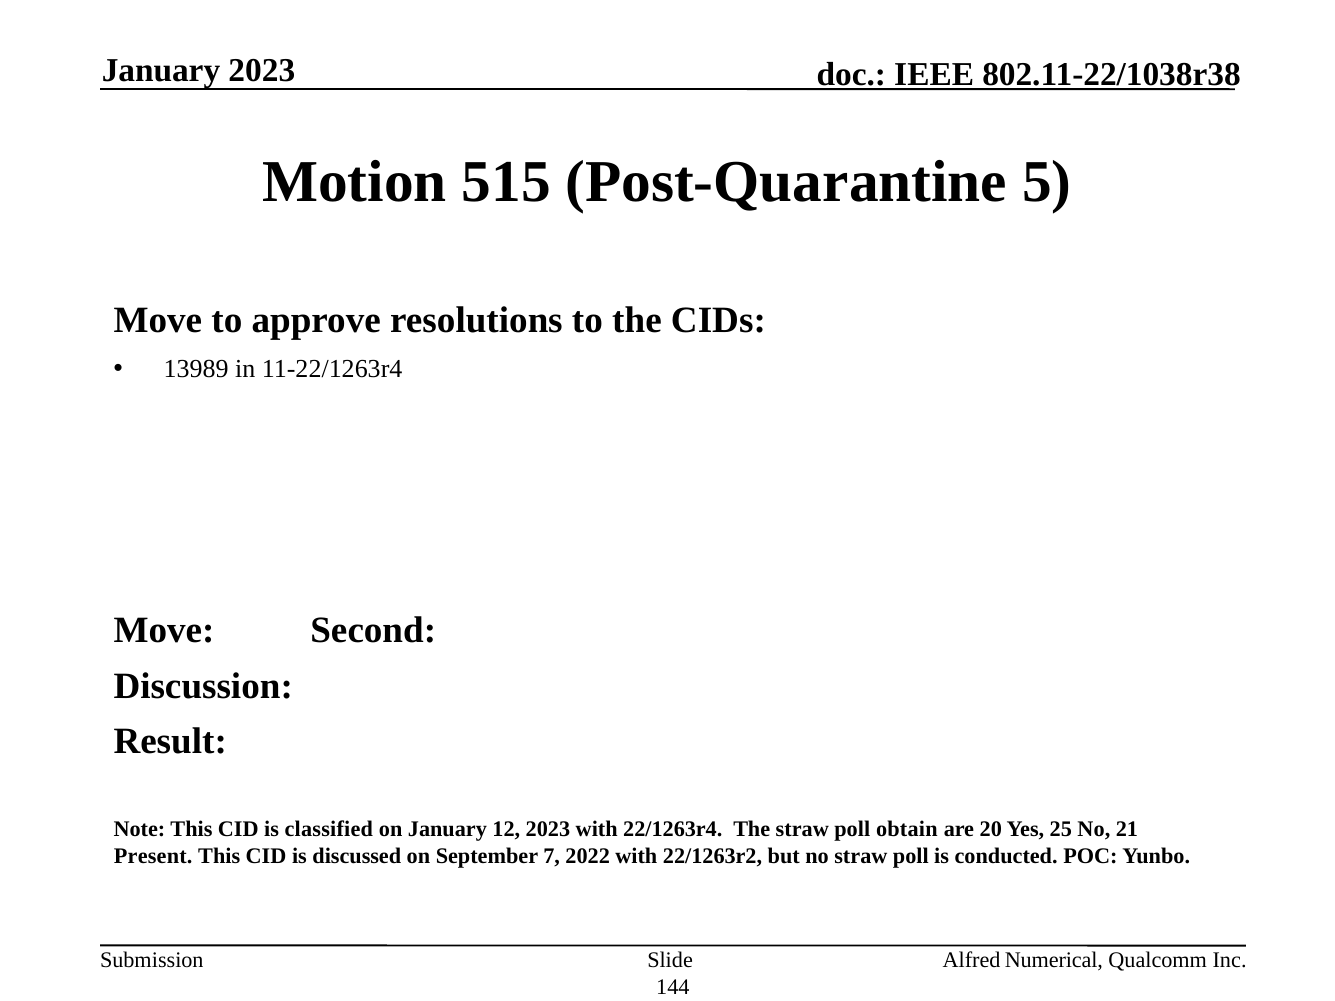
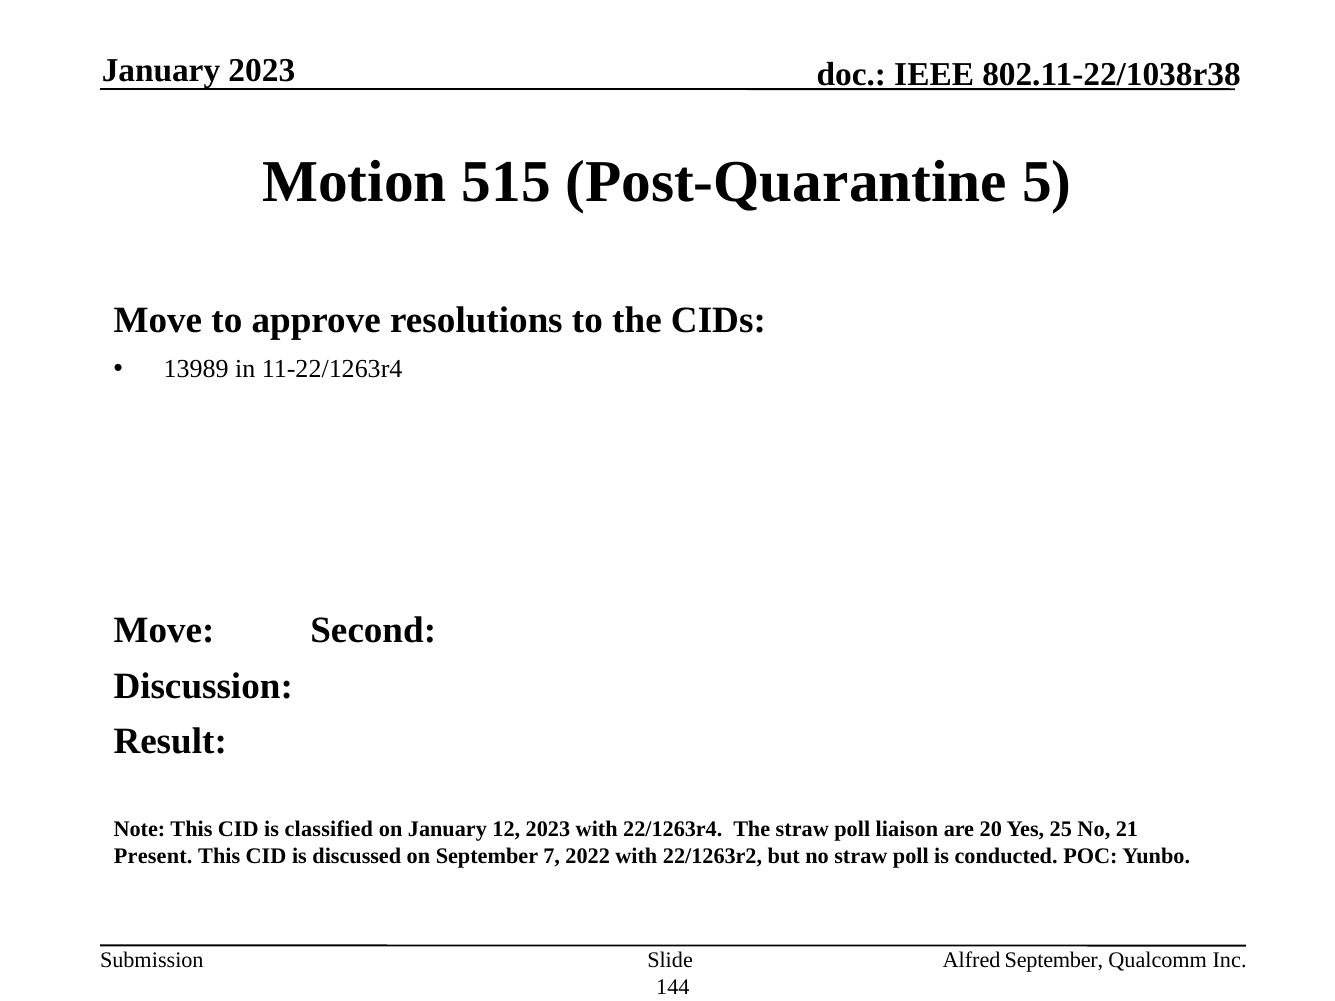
obtain: obtain -> liaison (907, 830)
Alfred Numerical: Numerical -> September (1054, 960)
